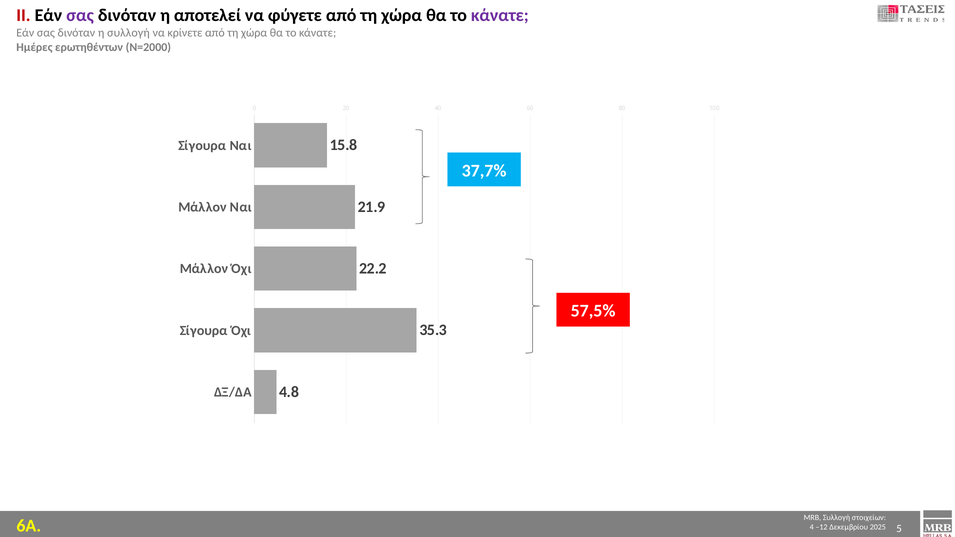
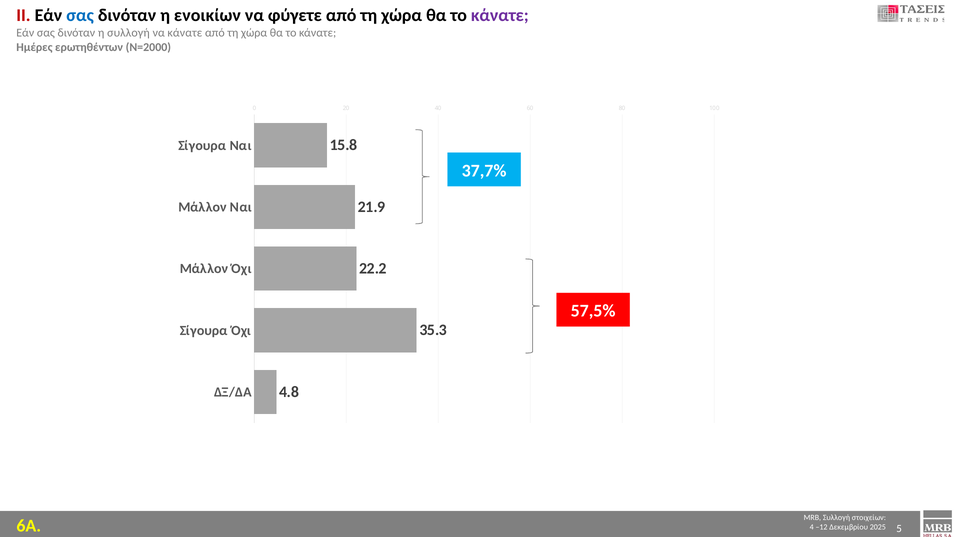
σας colour: purple -> blue (80, 16)
αποτελεί: αποτελεί -> ενοικίων (207, 16)
να κρίνετε: κρίνετε -> κάνατε (185, 33)
